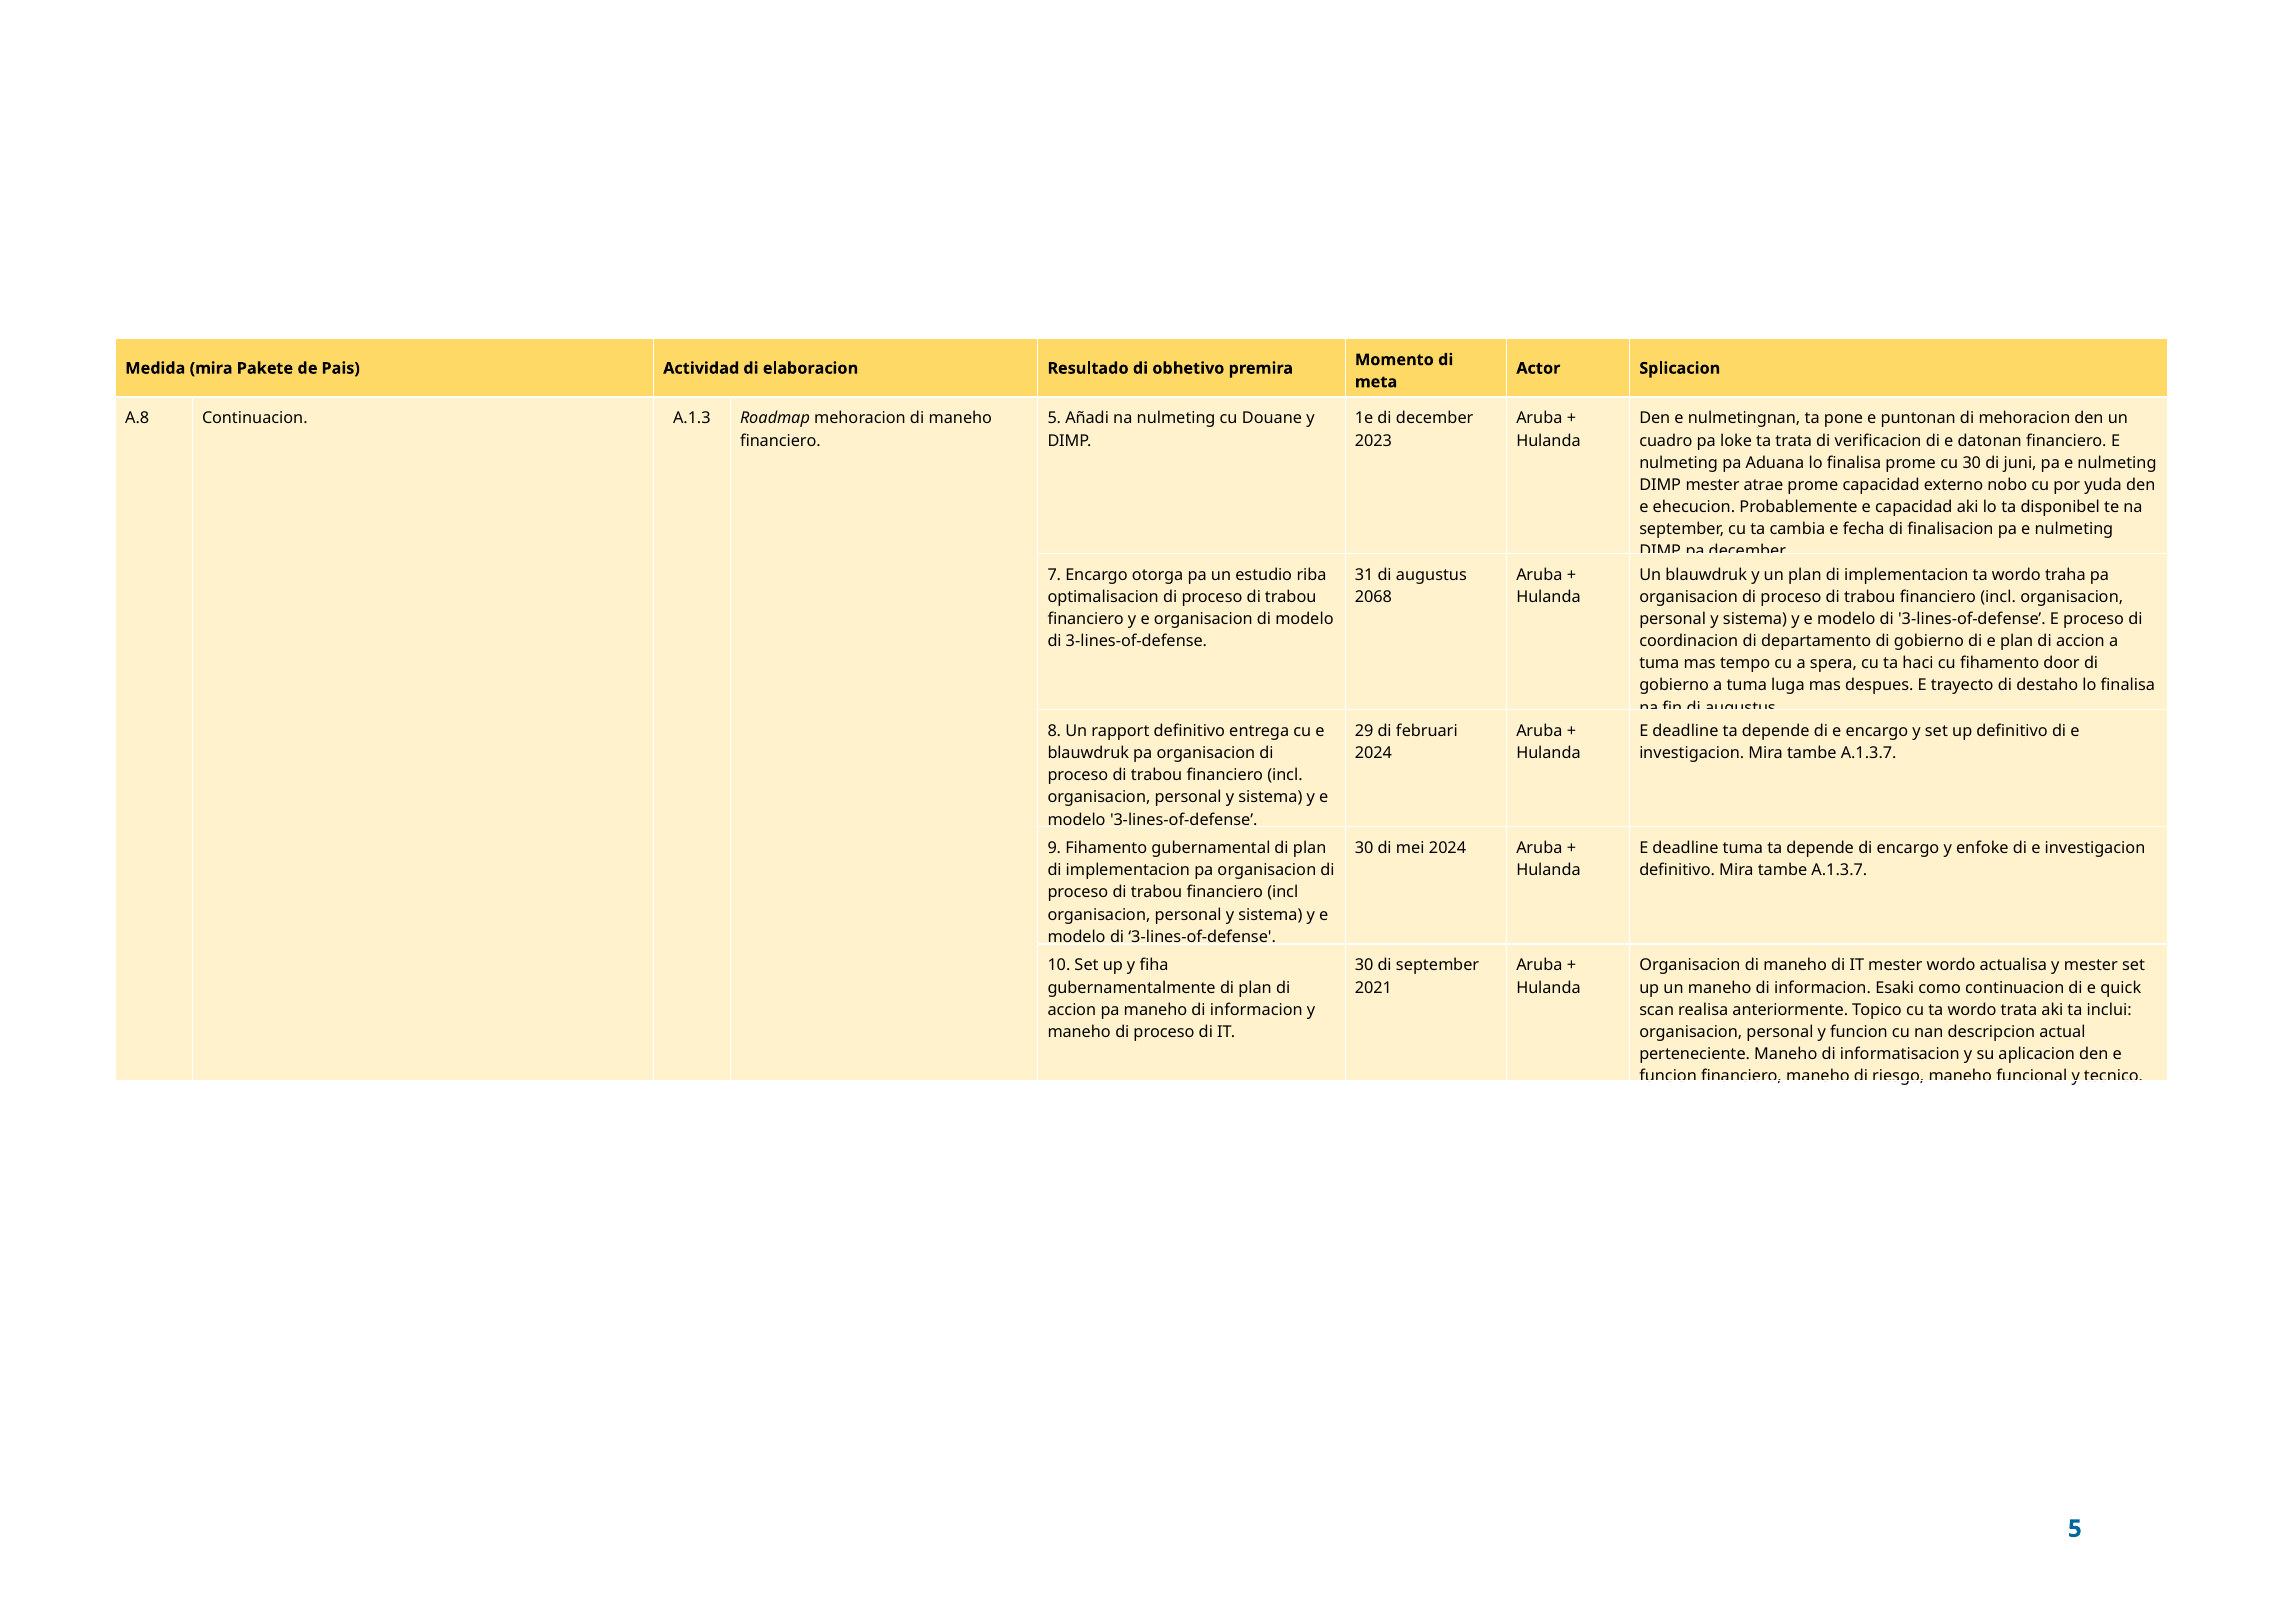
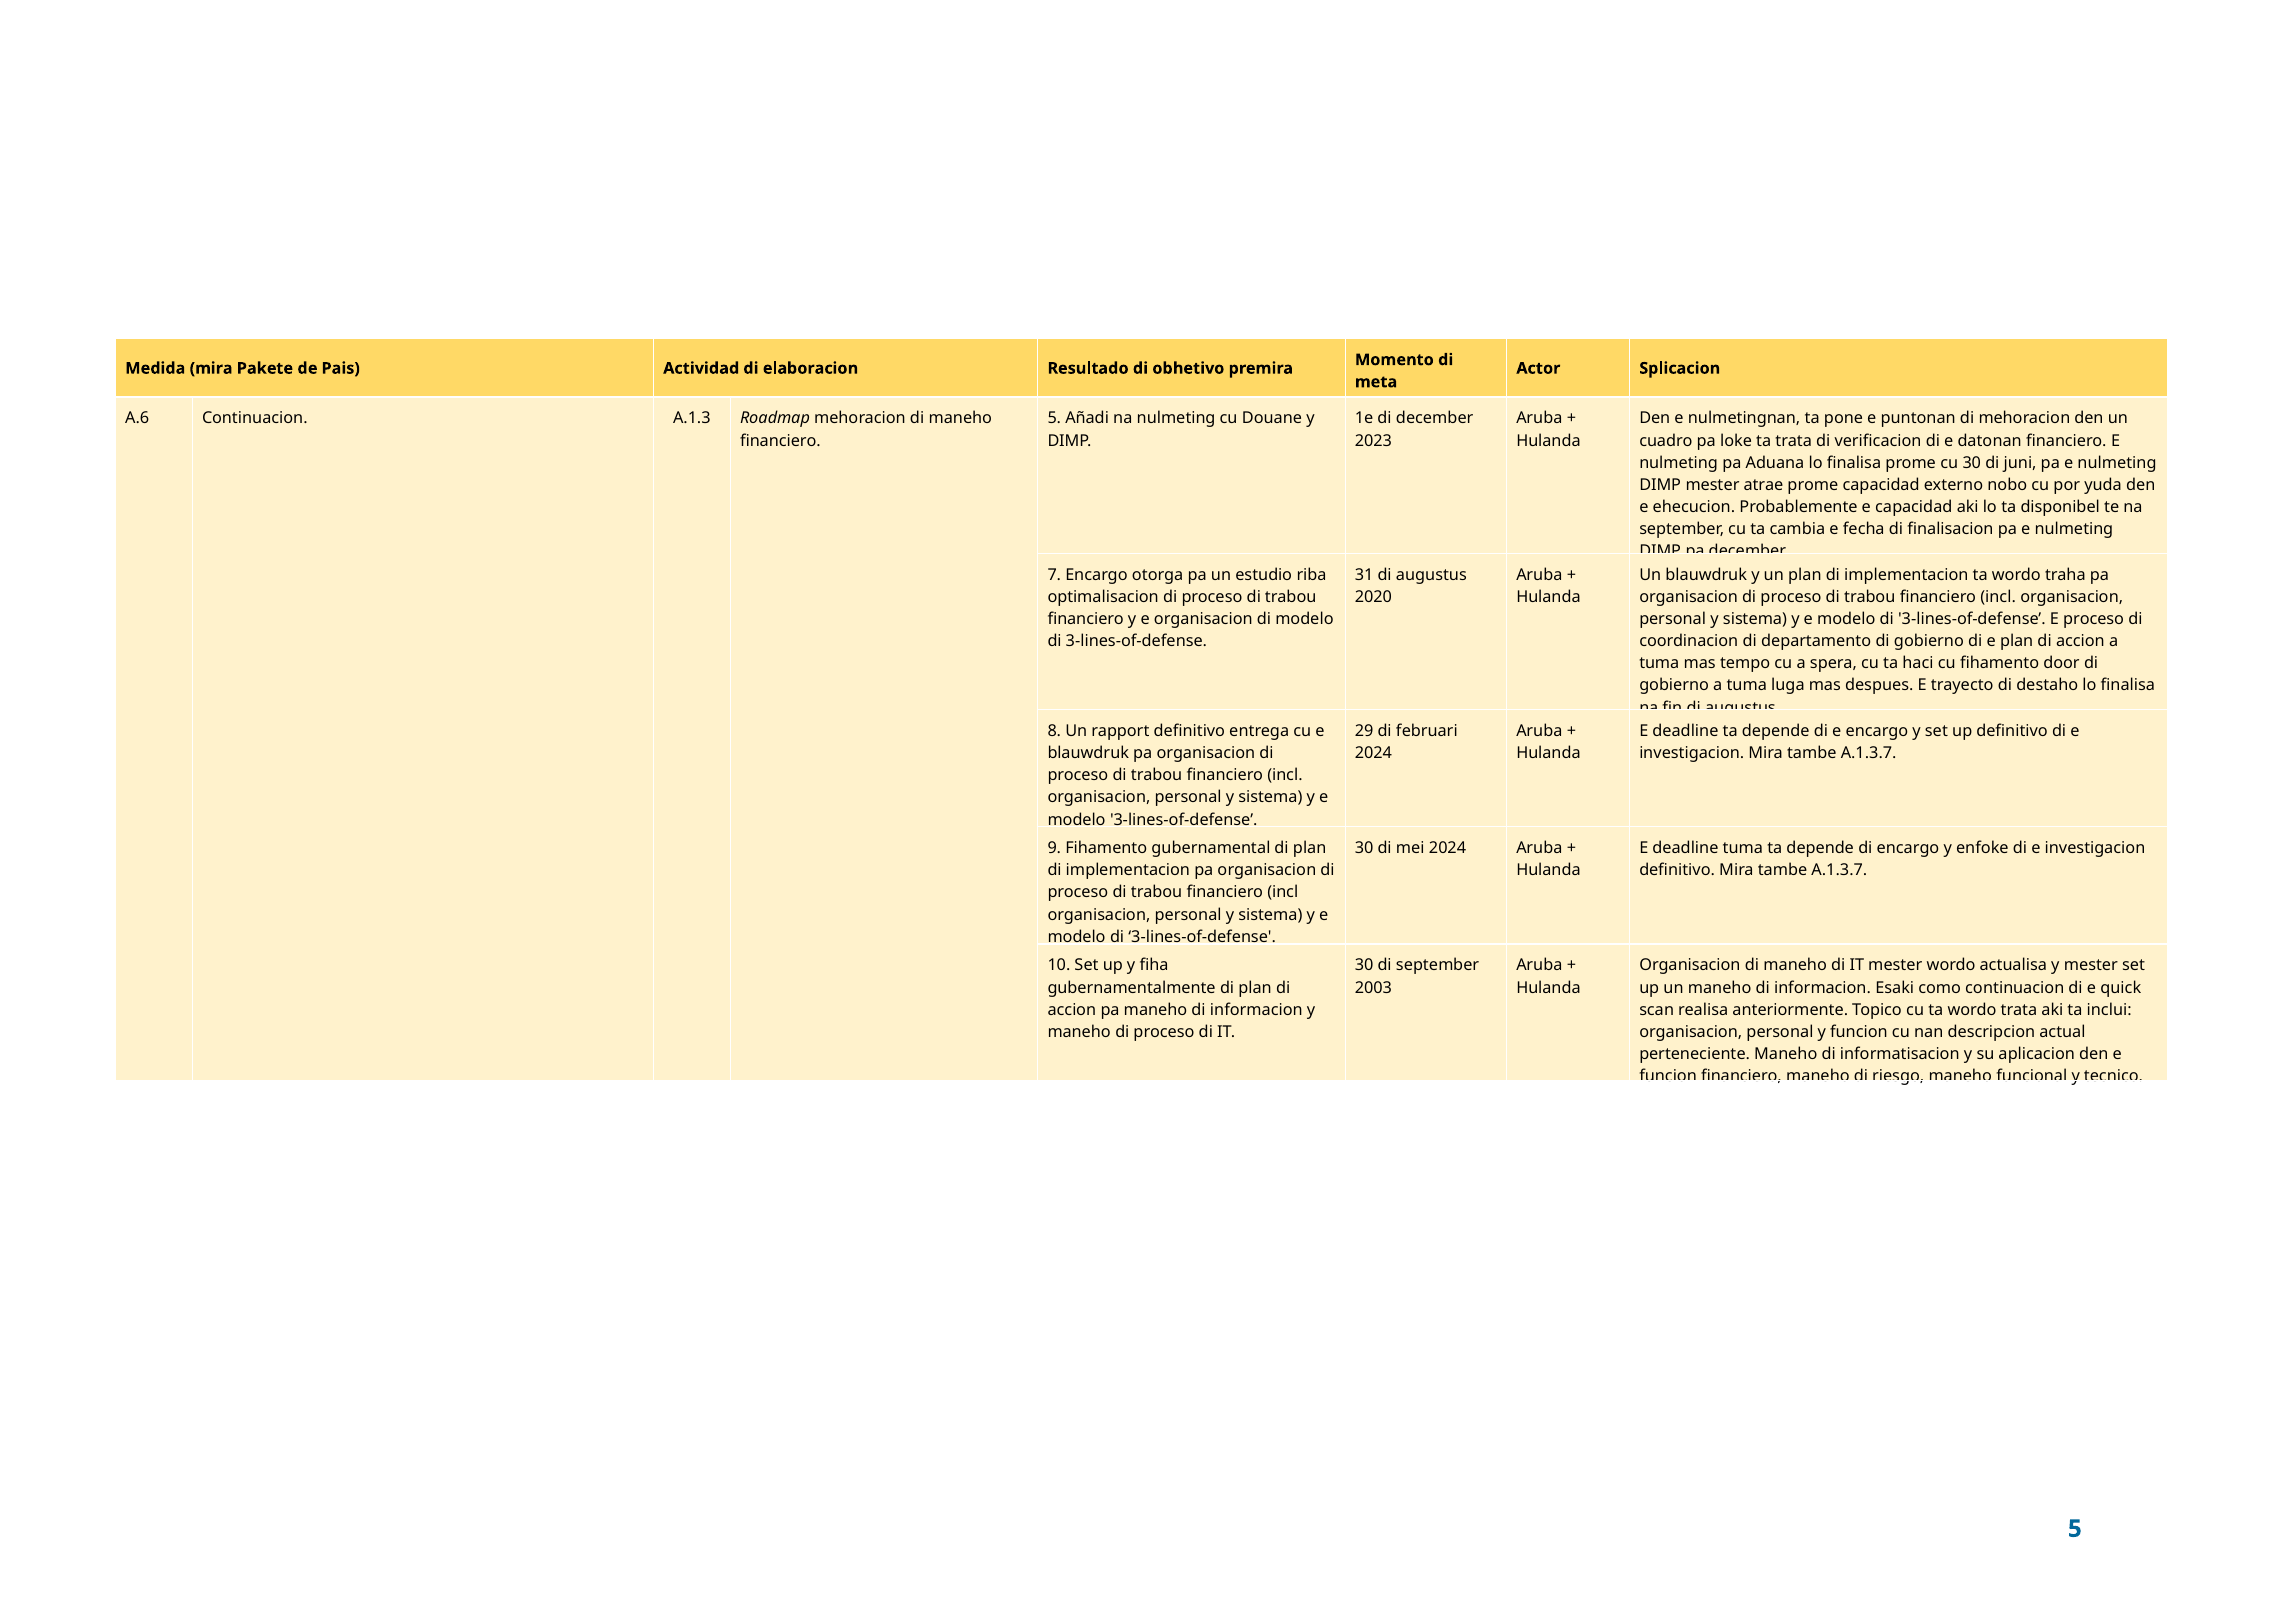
A.8: A.8 -> A.6 (137, 418)
2068: 2068 -> 2020 (1373, 597)
2021: 2021 -> 2003 (1373, 987)
